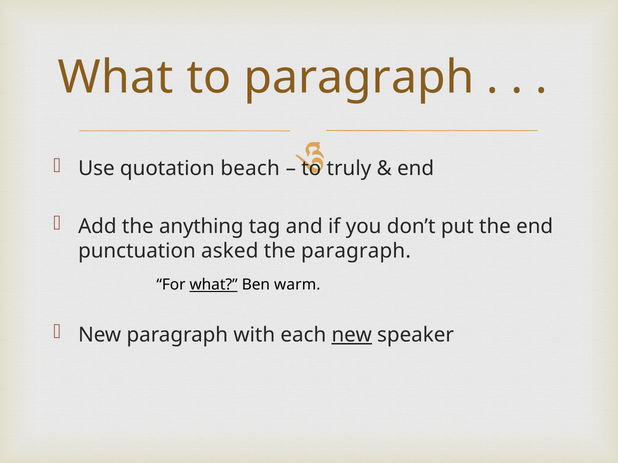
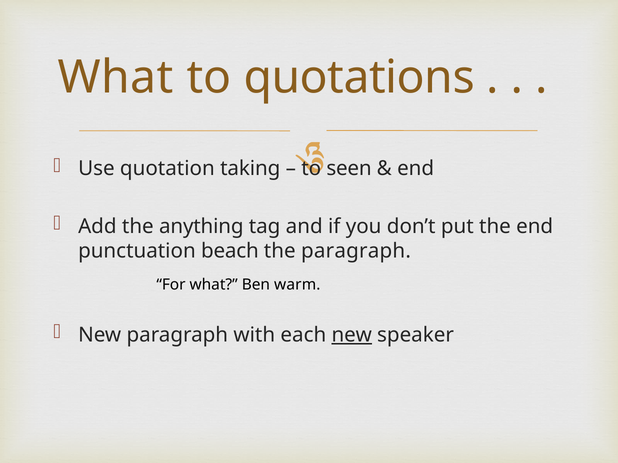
to paragraph: paragraph -> quotations (359, 77)
beach: beach -> taking (250, 169)
truly: truly -> seen (349, 169)
asked: asked -> beach (230, 251)
what underline: present -> none (214, 285)
